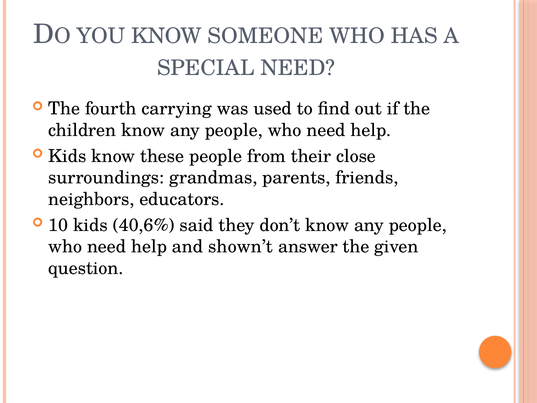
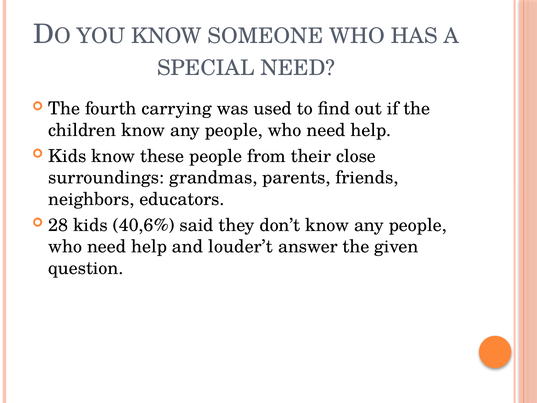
10: 10 -> 28 (58, 225)
shown’t: shown’t -> louder’t (241, 246)
